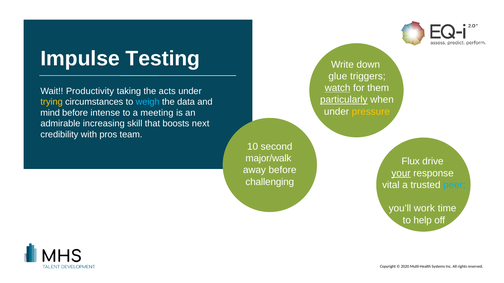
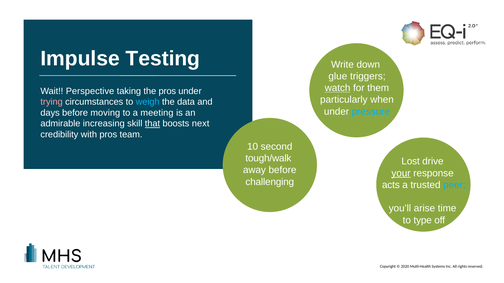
Productivity: Productivity -> Perspective (90, 91)
the acts: acts -> pros (167, 91)
particularly underline: present -> none (344, 100)
trying colour: yellow -> pink (52, 102)
pressure colour: yellow -> light blue (371, 112)
mind: mind -> days (50, 113)
intense: intense -> moving (105, 113)
that underline: none -> present (152, 124)
major/walk: major/walk -> tough/walk (268, 159)
Flux: Flux -> Lost (411, 162)
vital: vital -> acts (391, 185)
work: work -> arise (424, 209)
help: help -> type (423, 221)
